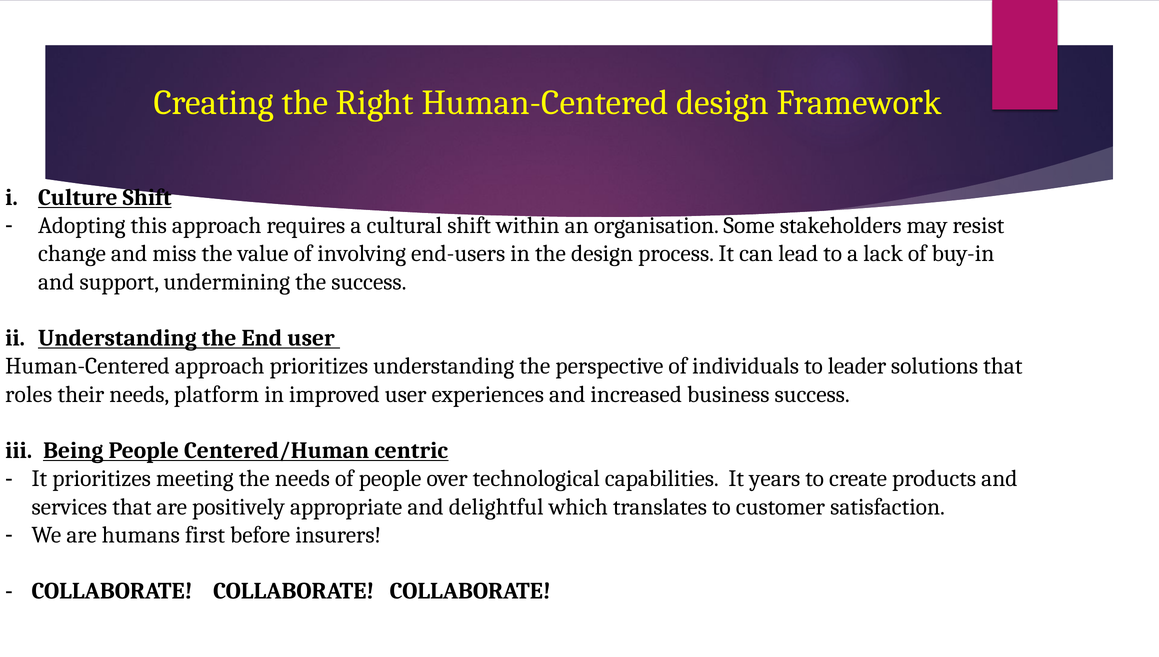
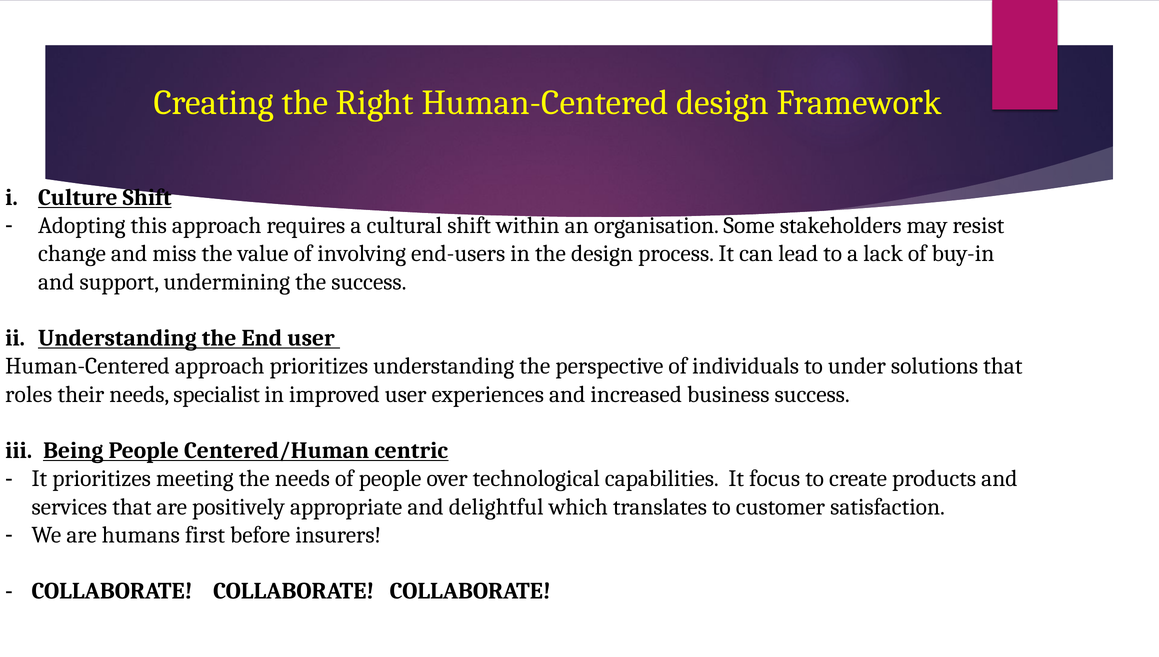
leader: leader -> under (857, 366)
platform: platform -> specialist (217, 394)
years: years -> focus (775, 479)
